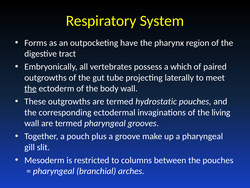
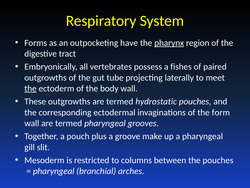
pharynx underline: none -> present (169, 43)
which: which -> fishes (181, 67)
living: living -> form (221, 112)
